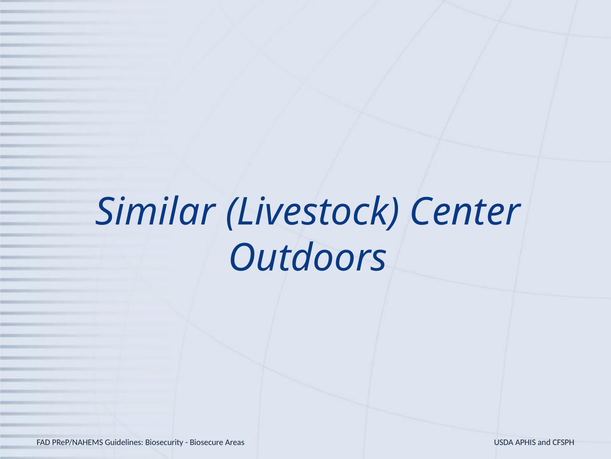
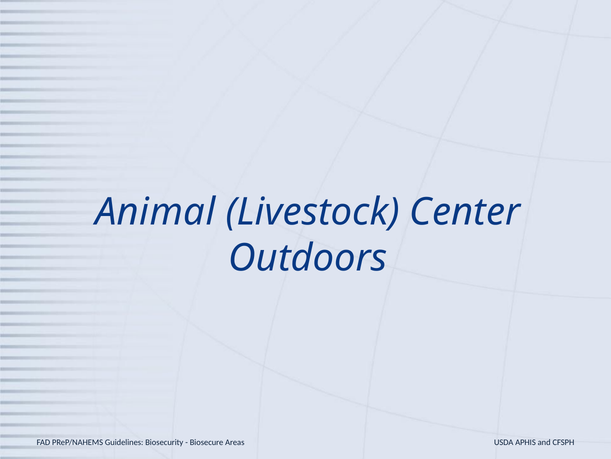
Similar: Similar -> Animal (155, 212)
